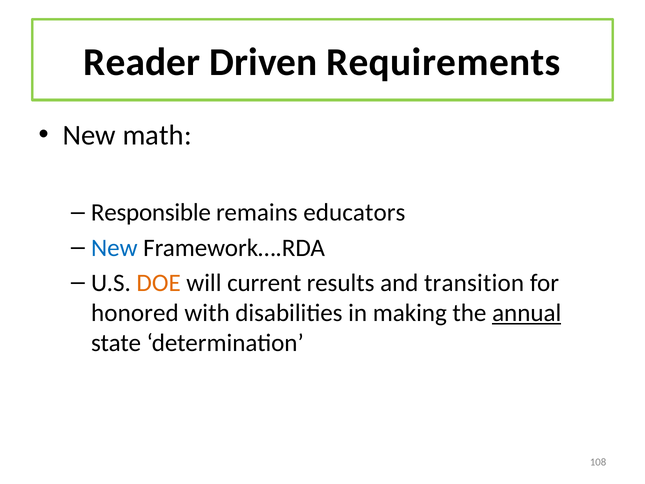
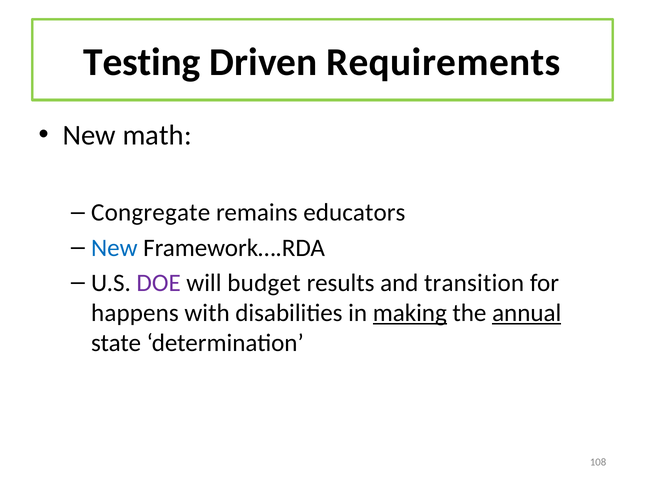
Reader: Reader -> Testing (142, 62)
Responsible: Responsible -> Congregate (151, 212)
DOE colour: orange -> purple (159, 283)
current: current -> budget (264, 283)
honored: honored -> happens (135, 313)
making underline: none -> present (410, 313)
